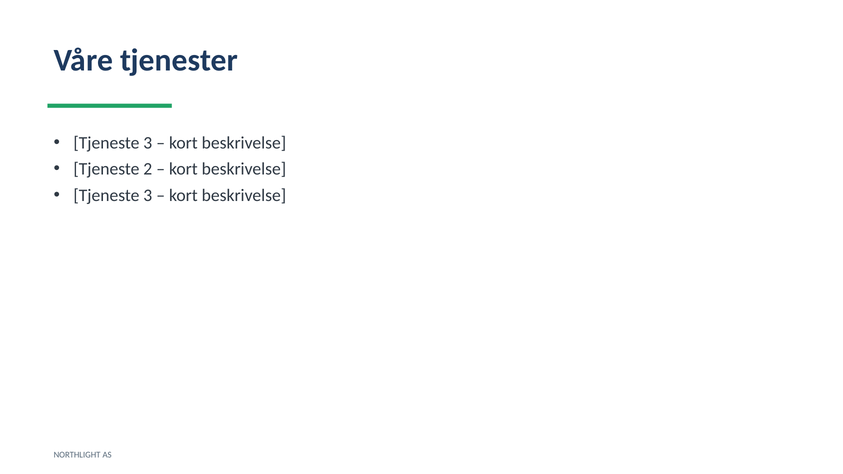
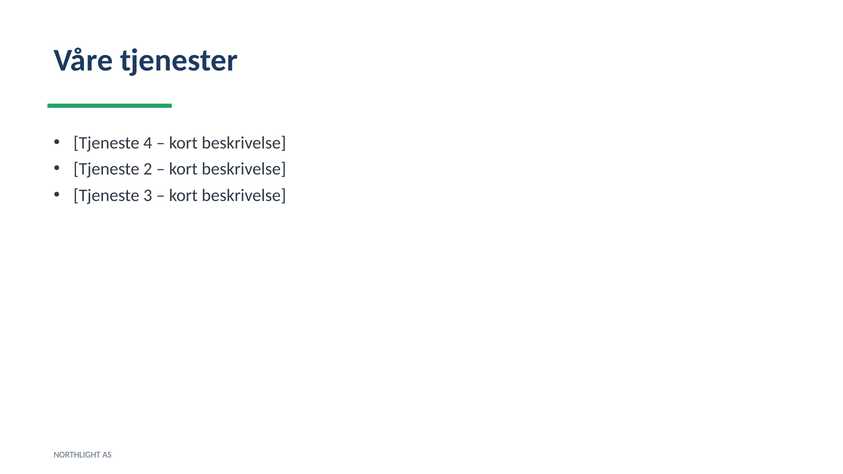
3: 3 -> 4 (148, 143)
